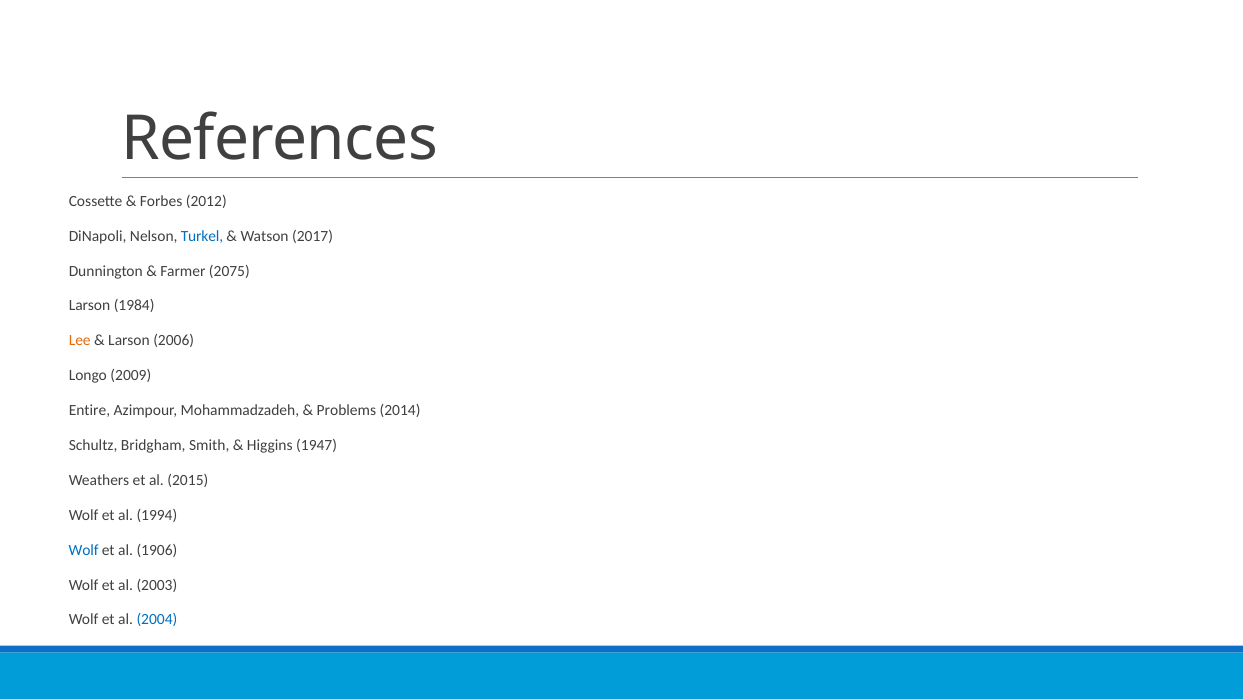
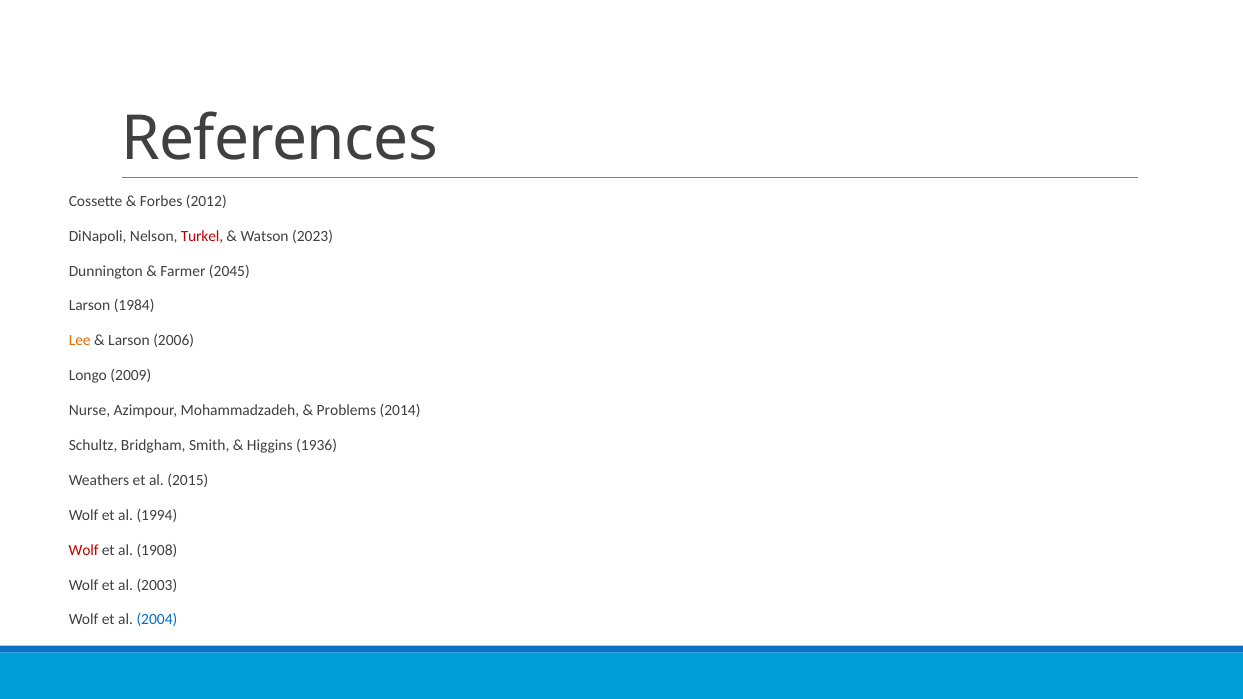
Turkel colour: blue -> red (202, 236)
2017: 2017 -> 2023 (313, 236)
2075: 2075 -> 2045 (229, 271)
Entire: Entire -> Nurse (89, 411)
1947: 1947 -> 1936 (317, 445)
Wolf colour: blue -> red (84, 550)
1906: 1906 -> 1908 (157, 550)
